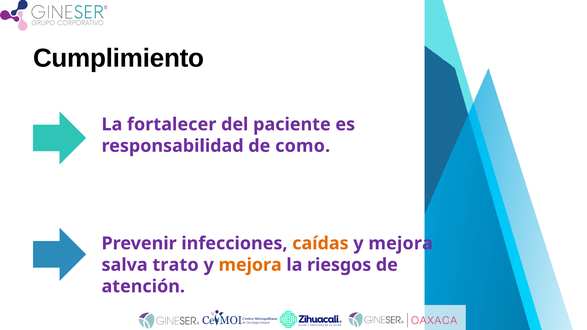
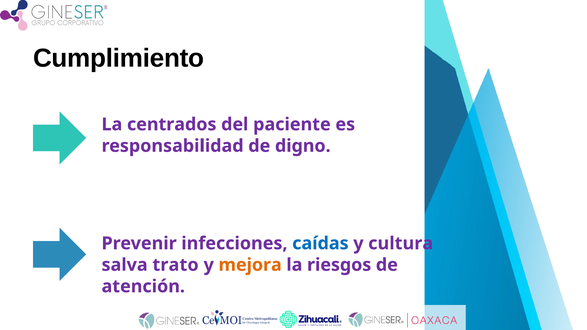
fortalecer: fortalecer -> centrados (172, 124)
como: como -> digno (303, 146)
caídas colour: orange -> blue (320, 244)
mejora: mejora -> cultura (401, 244)
